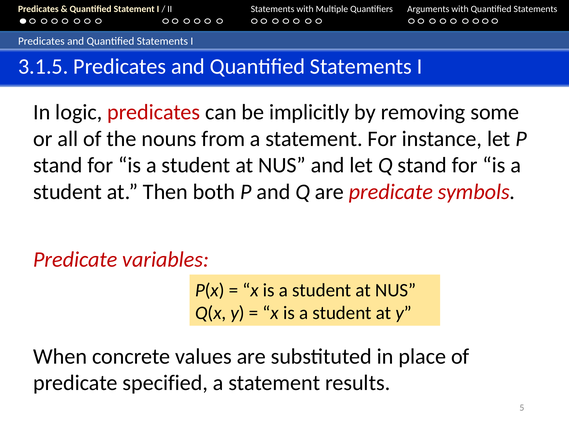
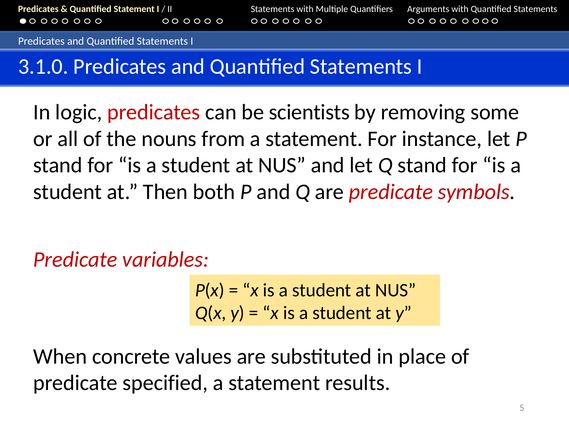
3.1.5: 3.1.5 -> 3.1.0 (43, 66)
implicitly: implicitly -> scientists (309, 112)
